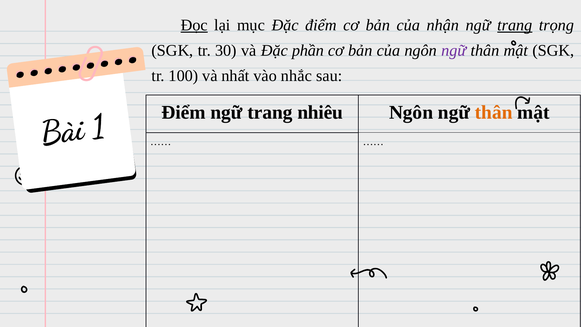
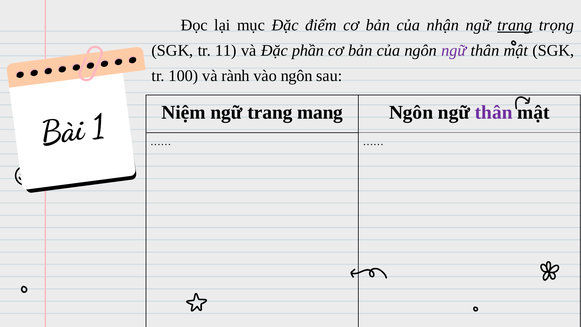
Đọc underline: present -> none (194, 25)
30: 30 -> 11 (226, 50)
nhất: nhất -> rành (236, 76)
vào nhắc: nhắc -> ngôn (297, 76)
Điểm: Điểm -> Niệm (184, 112)
nhiêu: nhiêu -> mang (320, 112)
thân colour: orange -> purple (494, 112)
